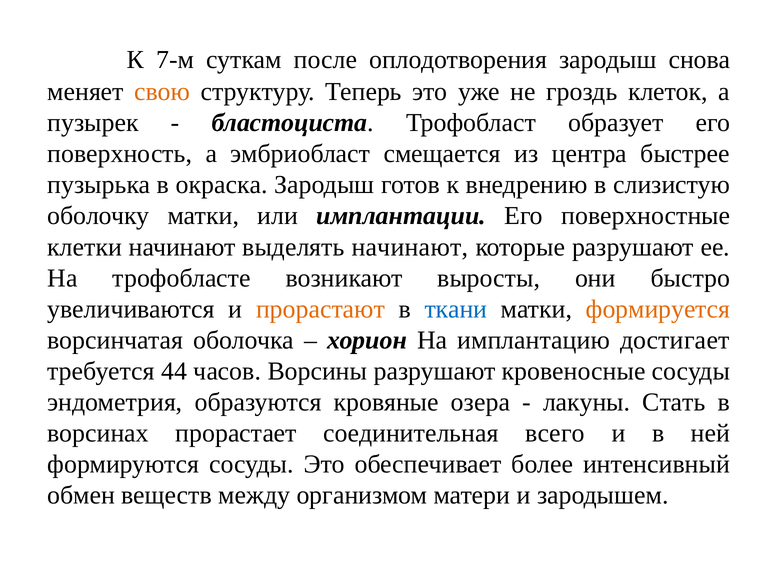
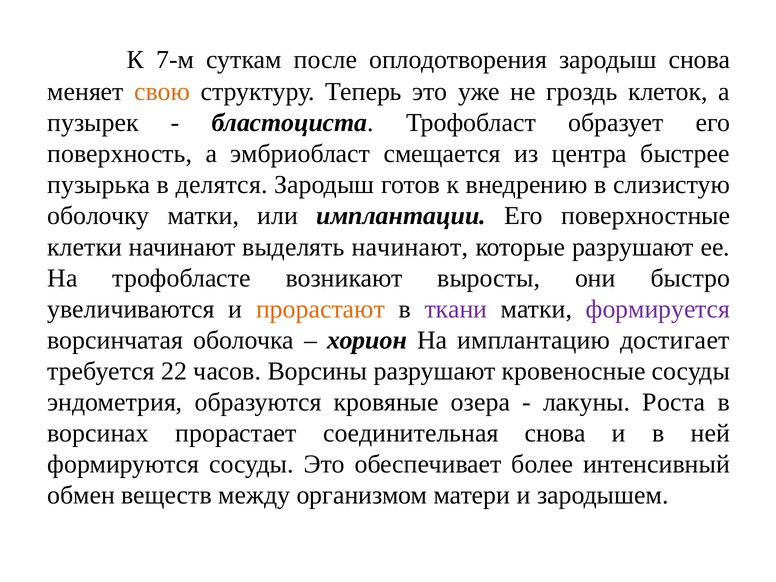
окраска: окраска -> делятся (222, 185)
ткани colour: blue -> purple (456, 309)
формируется colour: orange -> purple (658, 309)
44: 44 -> 22 (174, 371)
Стать: Стать -> Роста (674, 402)
соединительная всего: всего -> снова (555, 433)
